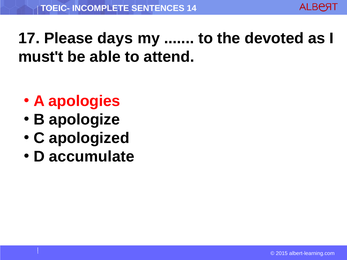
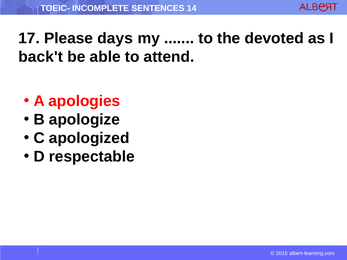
must't: must't -> back't (41, 57)
accumulate: accumulate -> respectable (92, 157)
